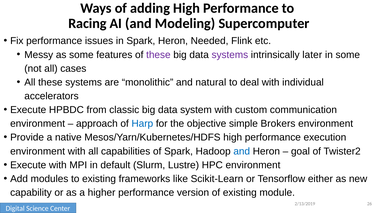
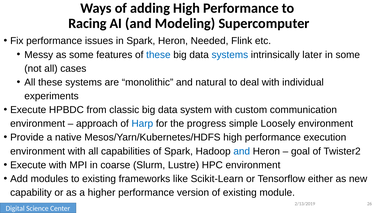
these colour: purple -> blue (158, 55)
systems colour: purple -> blue (230, 55)
accelerators: accelerators -> experiments (51, 96)
objective: objective -> progress (207, 123)
Brokers: Brokers -> Loosely (278, 123)
default: default -> coarse (115, 165)
